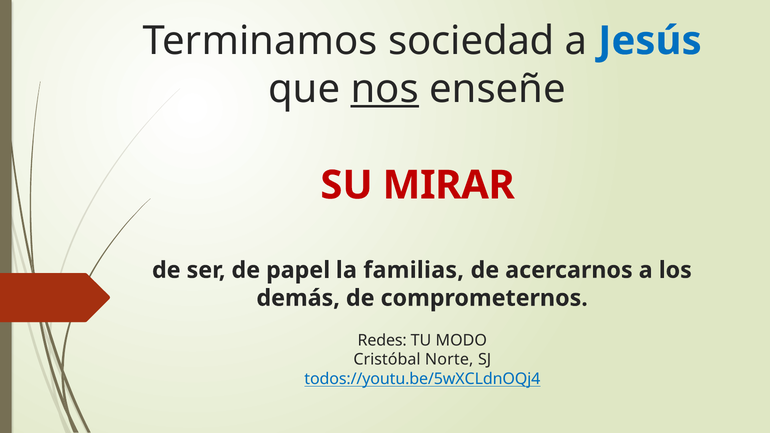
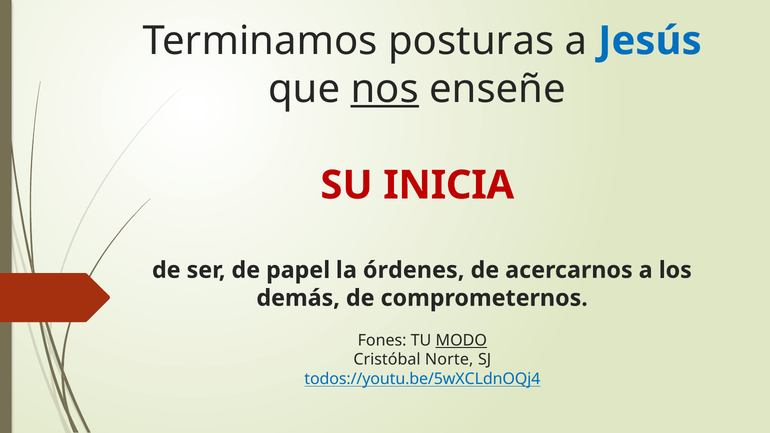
sociedad: sociedad -> posturas (471, 41)
MIRAR: MIRAR -> INICIA (449, 185)
familias: familias -> órdenes (414, 270)
Redes: Redes -> Fones (382, 341)
MODO underline: none -> present (461, 341)
